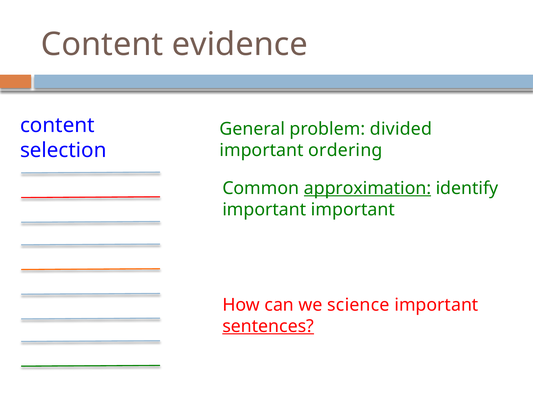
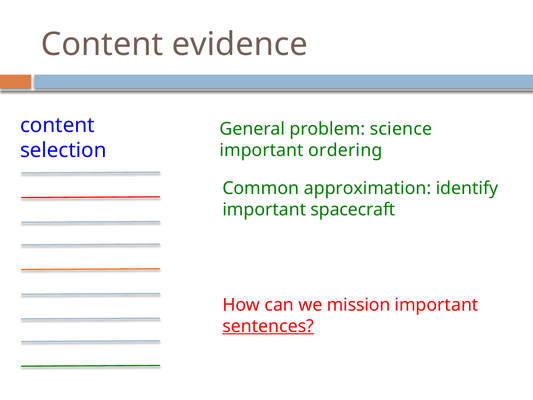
divided: divided -> science (401, 129)
approximation underline: present -> none (368, 188)
important important: important -> spacecraft (353, 209)
science: science -> mission (359, 305)
